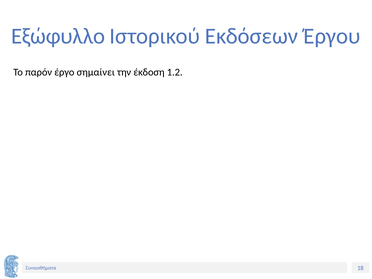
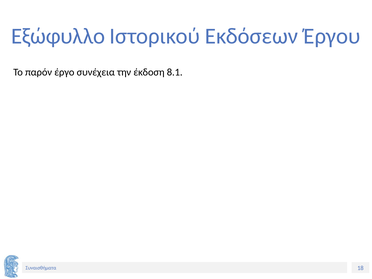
σημαίνει: σημαίνει -> συνέχεια (96, 72)
1.2: 1.2 -> 8.1 (175, 72)
